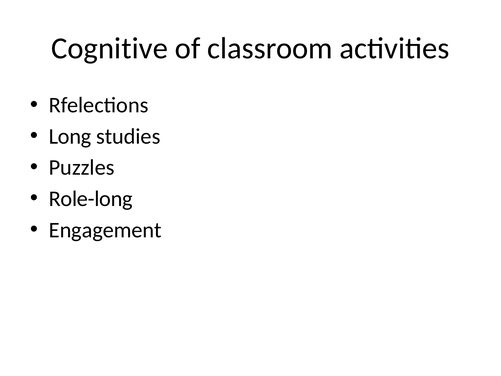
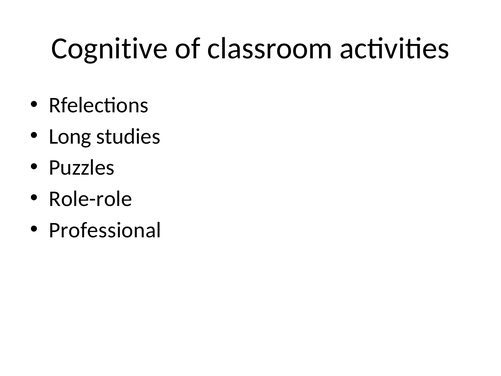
Role-long: Role-long -> Role-role (91, 199)
Engagement: Engagement -> Professional (105, 230)
